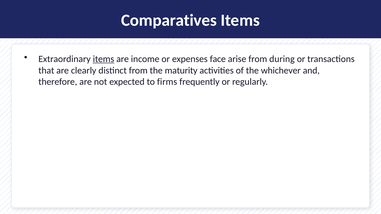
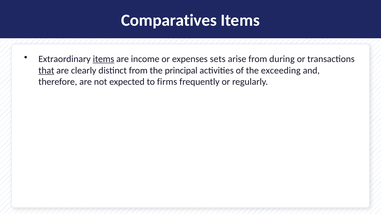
face: face -> sets (218, 59)
that underline: none -> present (46, 71)
maturity: maturity -> principal (181, 71)
whichever: whichever -> exceeding (281, 71)
